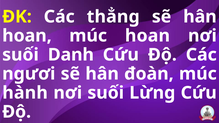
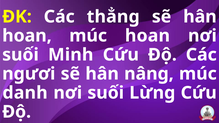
Danh: Danh -> Minh (71, 55)
đoàn: đoàn -> nâng (149, 74)
hành: hành -> danh (25, 93)
